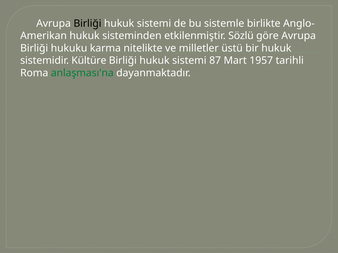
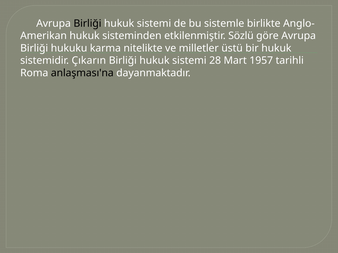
Kültüre: Kültüre -> Çıkarın (89, 61)
87: 87 -> 28 (215, 61)
anlaşması'na colour: green -> black (82, 73)
